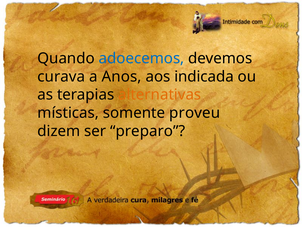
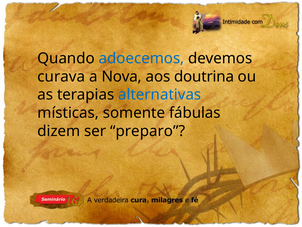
Anos: Anos -> Nova (122, 76)
indicada: indicada -> doutrina (204, 76)
alternativas colour: orange -> blue (160, 94)
proveu: proveu -> fábulas (195, 113)
